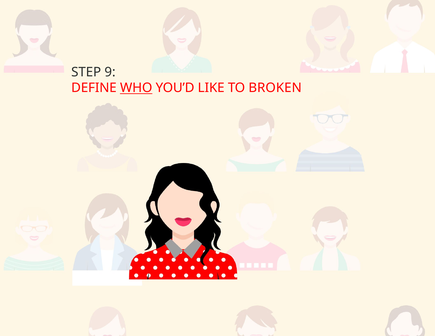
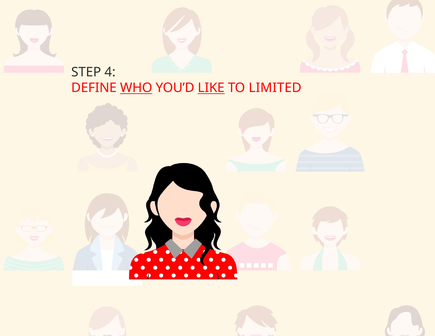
9: 9 -> 4 (110, 72)
LIKE underline: none -> present (211, 88)
BROKEN: BROKEN -> LIMITED (275, 88)
